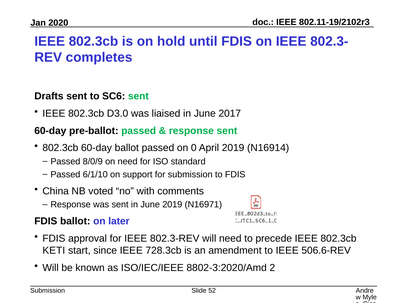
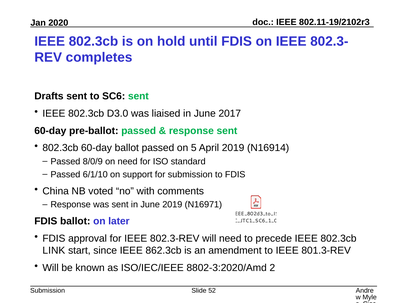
0: 0 -> 5 (194, 148)
KETI: KETI -> LINK (54, 251)
728.3cb: 728.3cb -> 862.3cb (164, 251)
506.6-REV: 506.6-REV -> 801.3-REV (326, 251)
